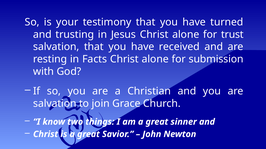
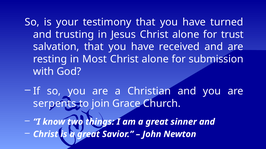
Facts: Facts -> Most (95, 59)
salvation: salvation -> serpents (55, 104)
